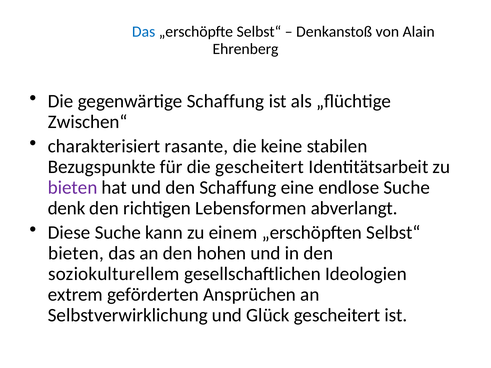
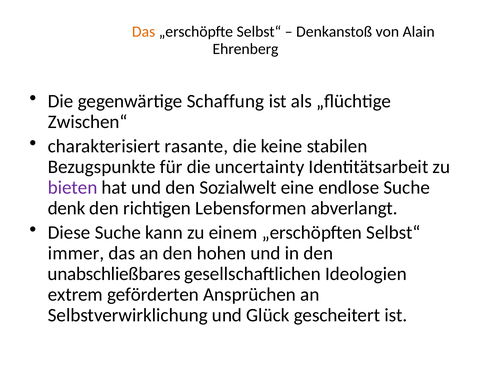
Das colour: blue -> orange (144, 32)
die gescheitert: gescheitert -> uncertainty (260, 167)
den Schaffung: Schaffung -> Sozialwelt (238, 188)
bieten: bieten -> immer (76, 253)
soziokulturellem: soziokulturellem -> unabschließbares (114, 274)
